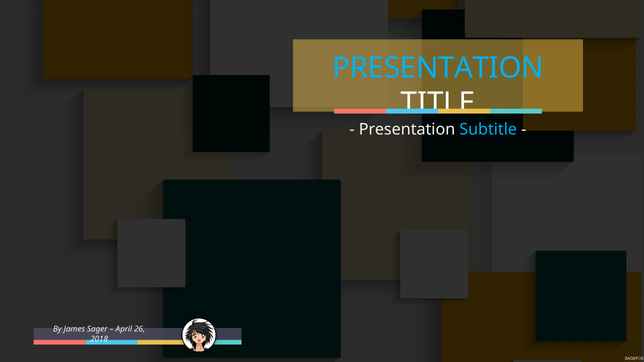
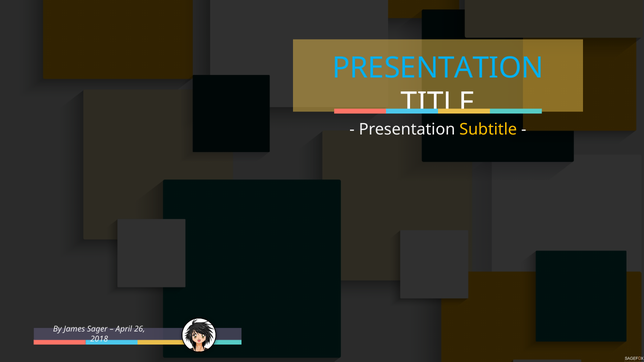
Subtitle colour: light blue -> yellow (488, 130)
